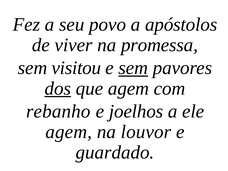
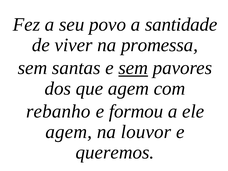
apóstolos: apóstolos -> santidade (181, 24)
visitou: visitou -> santas (76, 68)
dos underline: present -> none (58, 88)
joelhos: joelhos -> formou (136, 111)
guardado: guardado -> queremos (115, 152)
